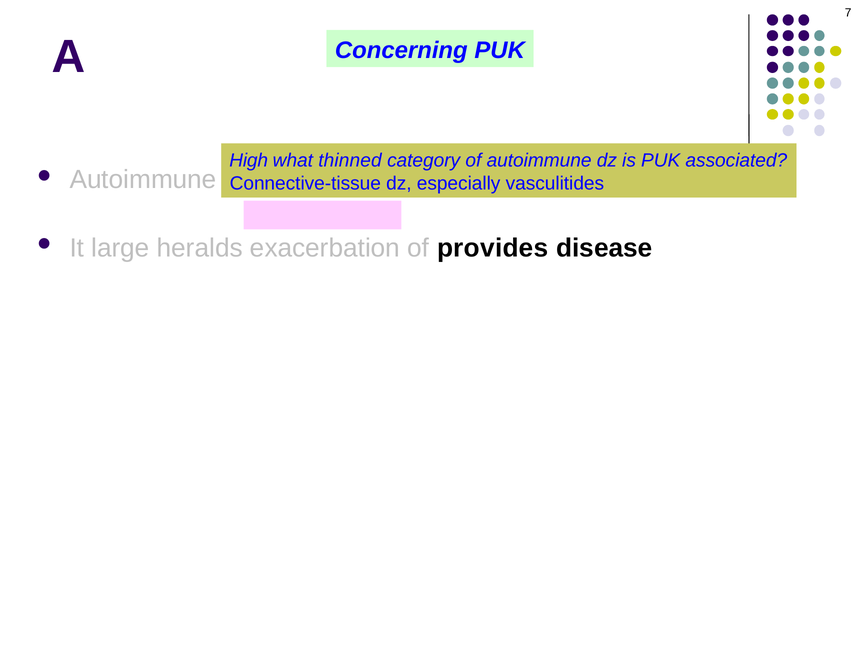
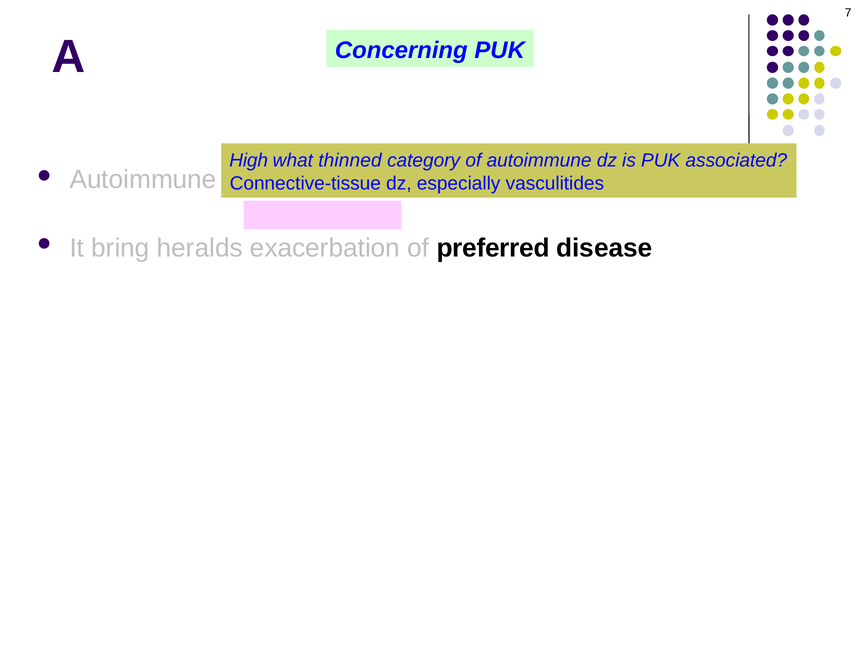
large: large -> bring (120, 248)
provides: provides -> preferred (493, 248)
